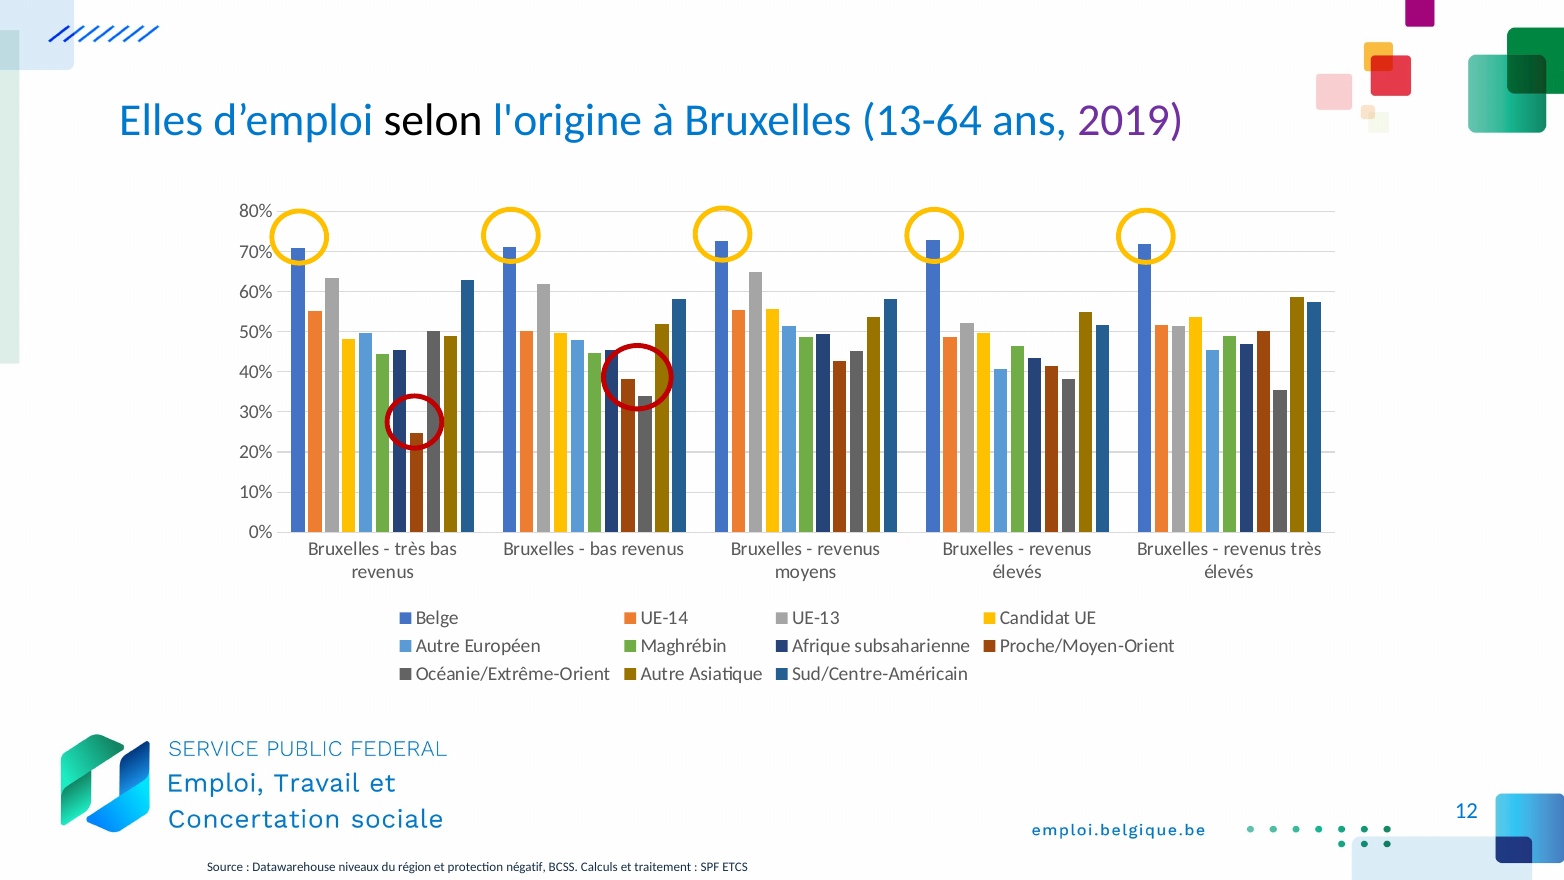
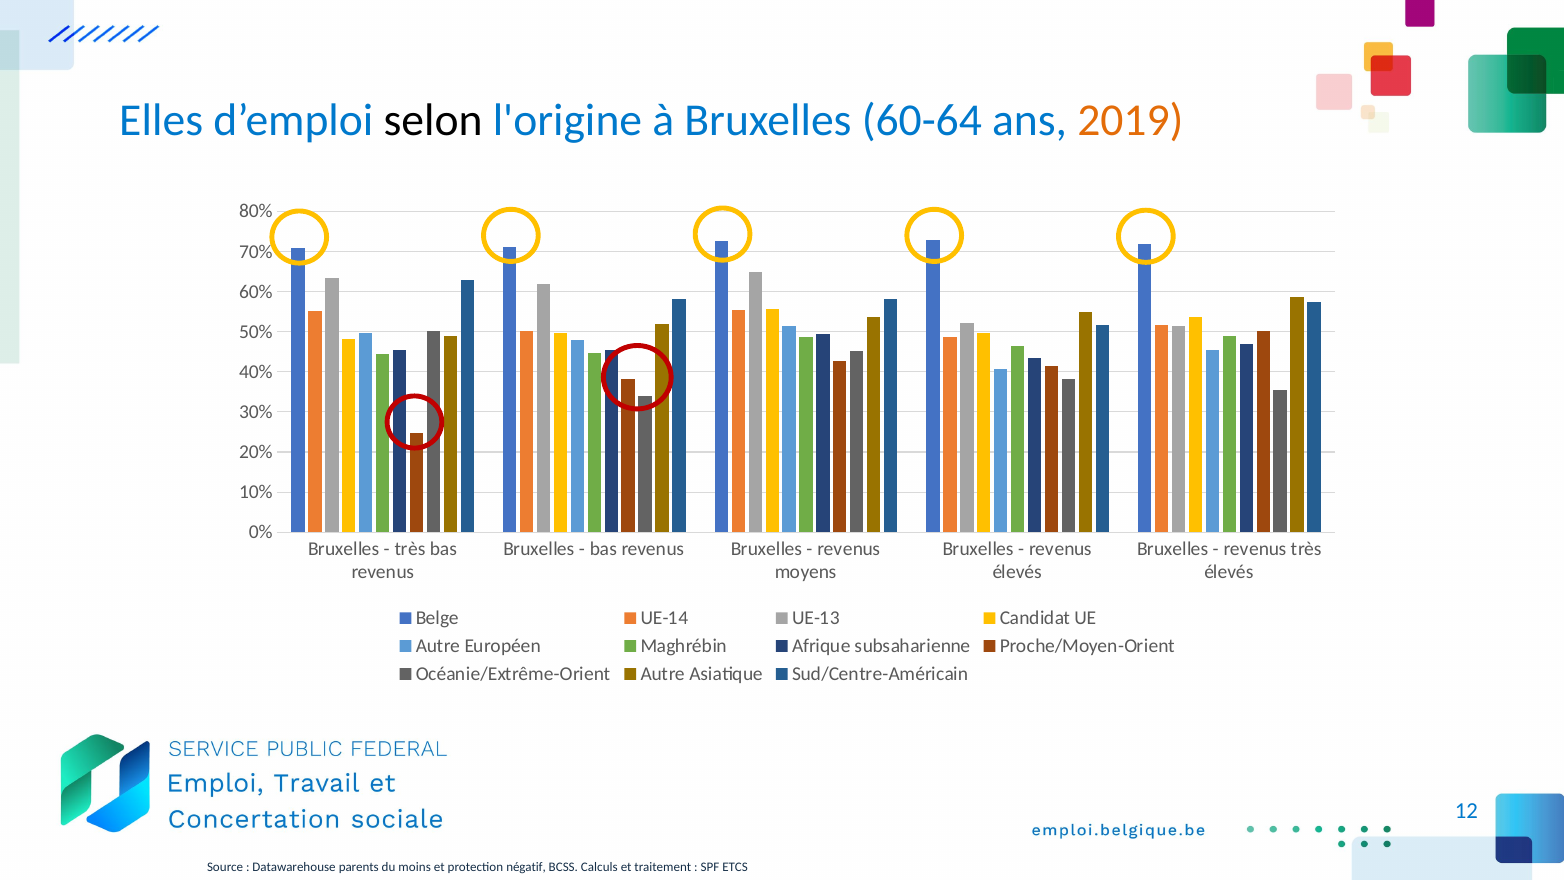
13-64: 13-64 -> 60-64 (922, 120)
2019 colour: purple -> orange (1130, 120)
niveaux: niveaux -> parents (359, 867)
région: région -> moins (415, 867)
